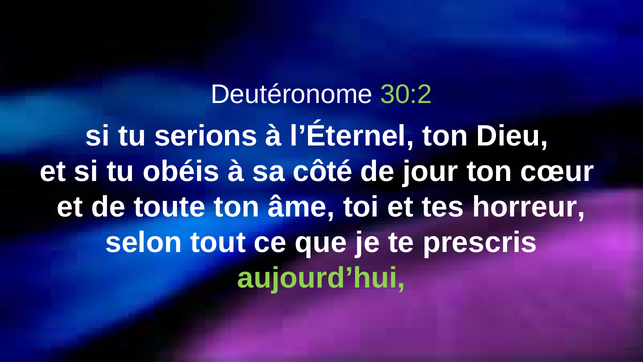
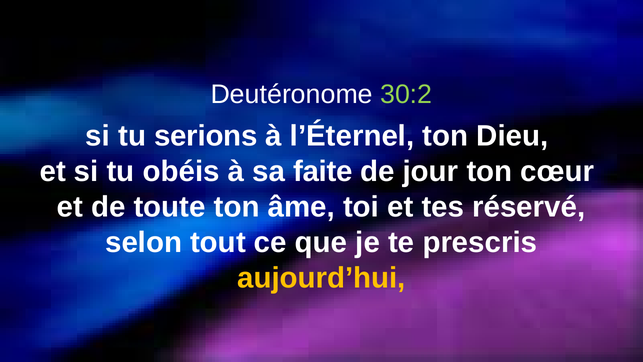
côté: côté -> faite (323, 171)
horreur: horreur -> réservé (529, 207)
aujourd’hui colour: light green -> yellow (321, 278)
